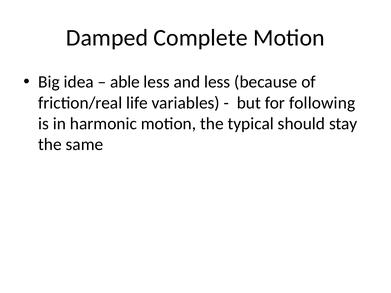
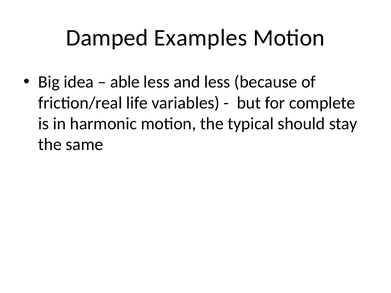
Complete: Complete -> Examples (200, 38)
following: following -> complete (322, 103)
